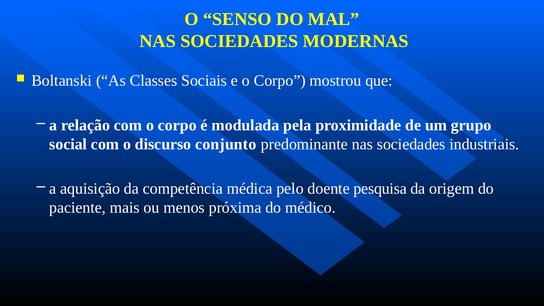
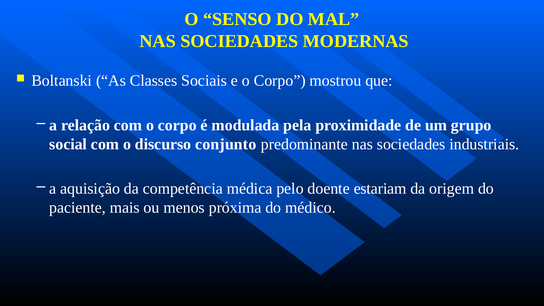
pesquisa: pesquisa -> estariam (380, 189)
